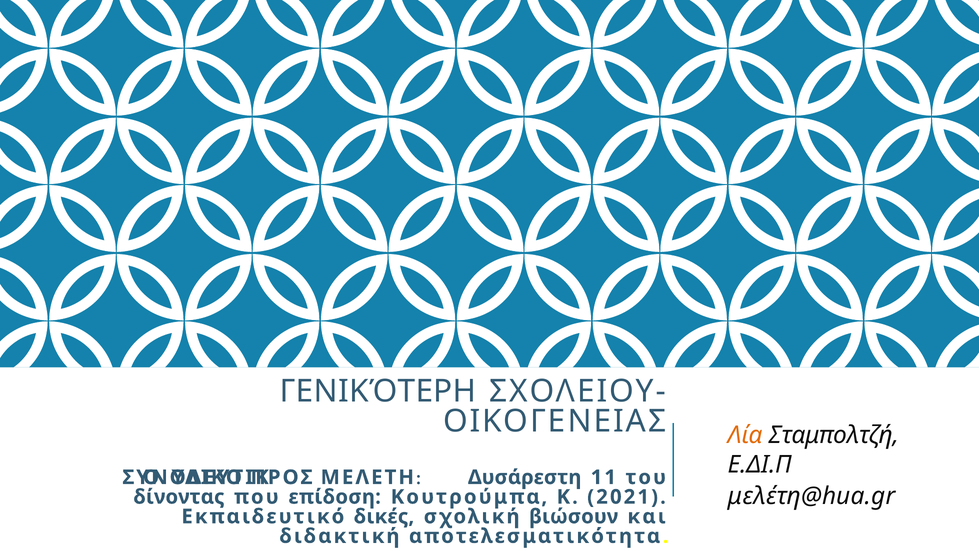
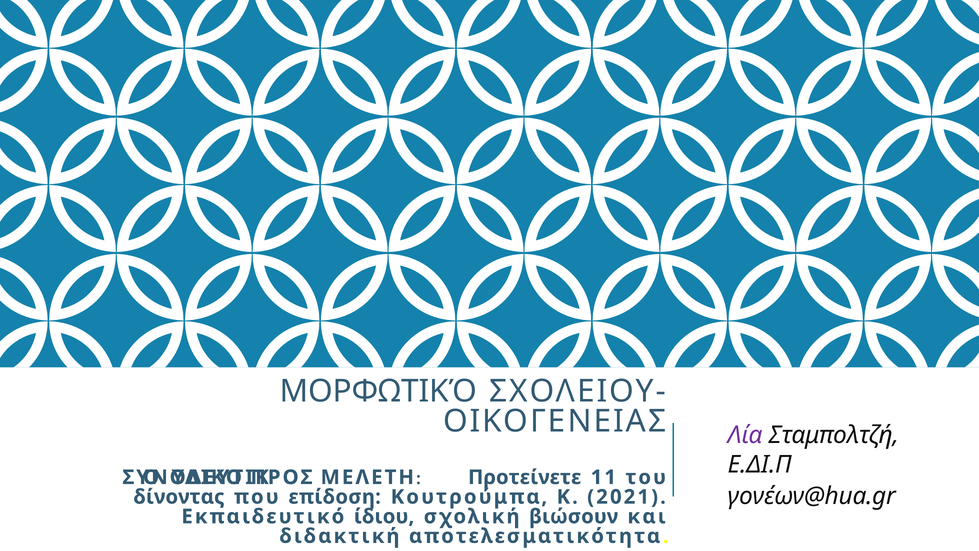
ΓΕΝΙΚΌΤΕΡΗ: ΓΕΝΙΚΌΤΕΡΗ -> ΜΟΡΦΩΤΙΚΌ (378, 391)
Λία colour: orange -> purple (745, 435)
Δυσάρεστη: Δυσάρεστη -> Προτείνετε (525, 477)
μελέτη@hua.gr: μελέτη@hua.gr -> γονέων@hua.gr (812, 496)
δικές: δικές -> ίδιου (384, 516)
